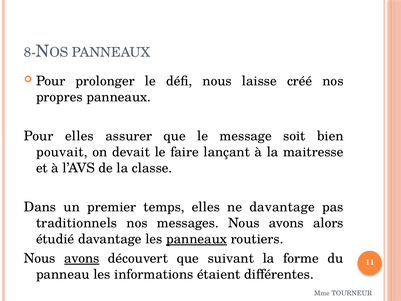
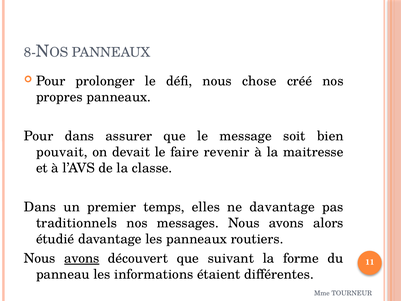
laisse: laisse -> chose (259, 81)
Pour elles: elles -> dans (80, 136)
lançant: lançant -> revenir (227, 152)
panneaux underline: present -> none (197, 239)
